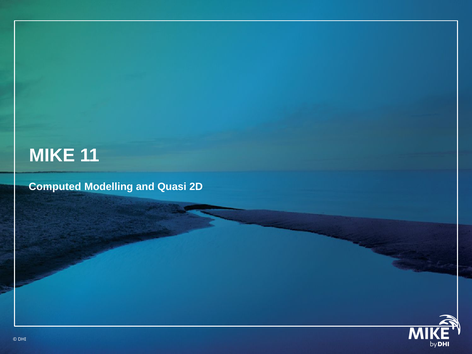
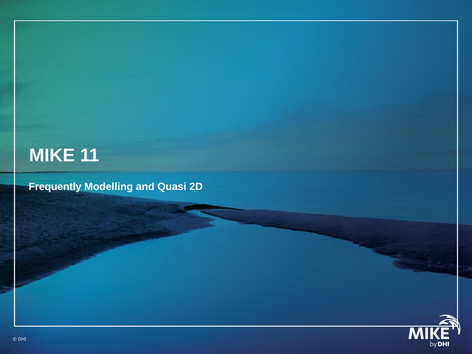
Computed: Computed -> Frequently (55, 187)
